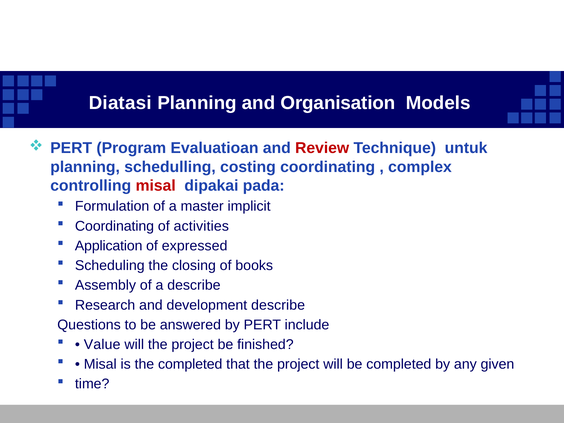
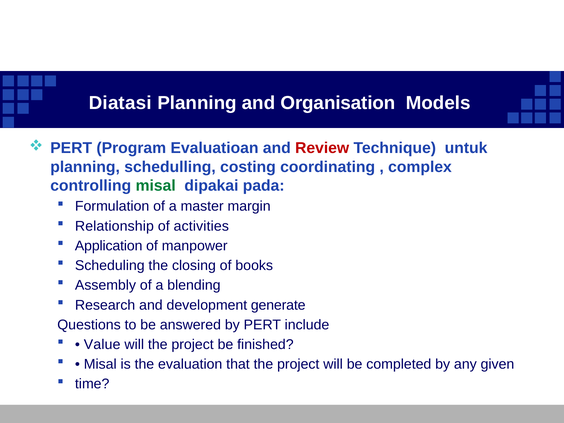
misal colour: red -> green (156, 186)
implicit: implicit -> margin (249, 206)
Coordinating: Coordinating -> Relationship (114, 226)
expressed: expressed -> manpower (195, 246)
a describe: describe -> blending (194, 285)
development describe: describe -> generate (278, 305)
the completed: completed -> evaluation (190, 364)
